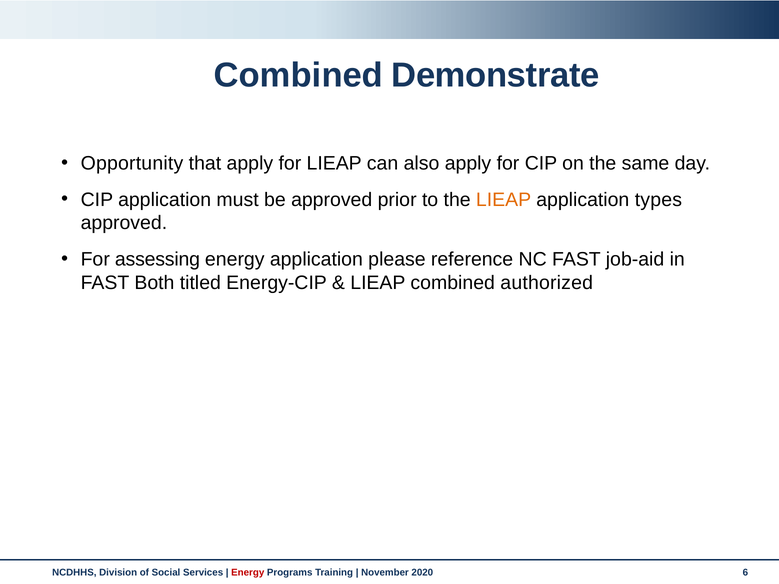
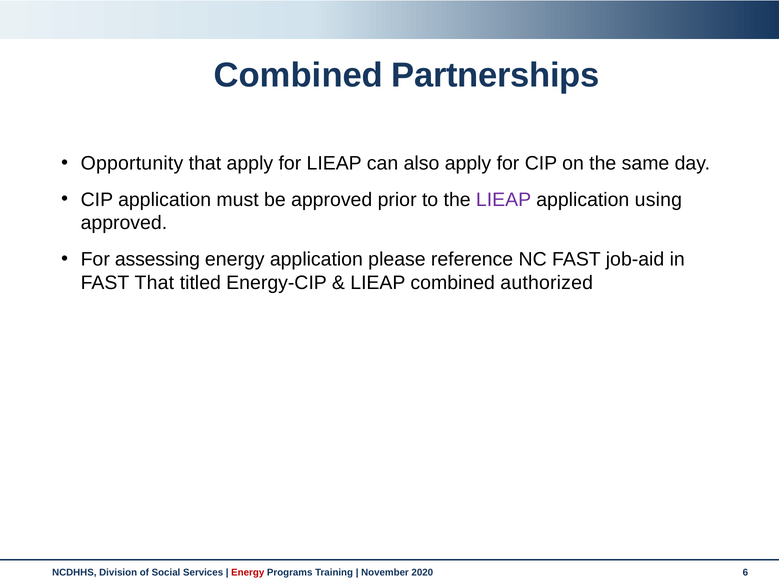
Demonstrate: Demonstrate -> Partnerships (495, 75)
LIEAP colour: orange -> purple (504, 200)
types: types -> using (658, 200)
FAST Both: Both -> That (154, 283)
